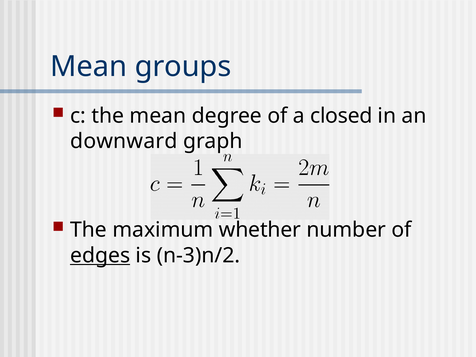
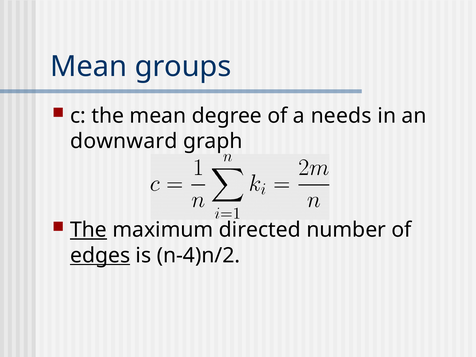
closed: closed -> needs (341, 116)
The underline: none -> present (89, 230)
whether: whether -> directed (260, 230)
n-3)n/2: n-3)n/2 -> n-4)n/2 (198, 255)
